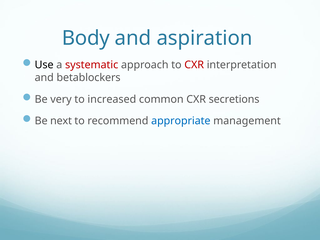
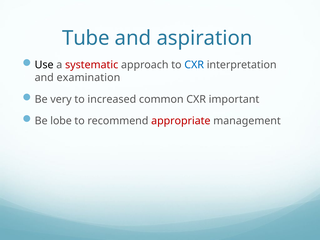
Body: Body -> Tube (86, 38)
CXR colour: red -> blue (194, 65)
betablockers: betablockers -> examination (88, 78)
secretions: secretions -> important (234, 99)
next: next -> lobe (61, 121)
appropriate colour: blue -> red (181, 121)
